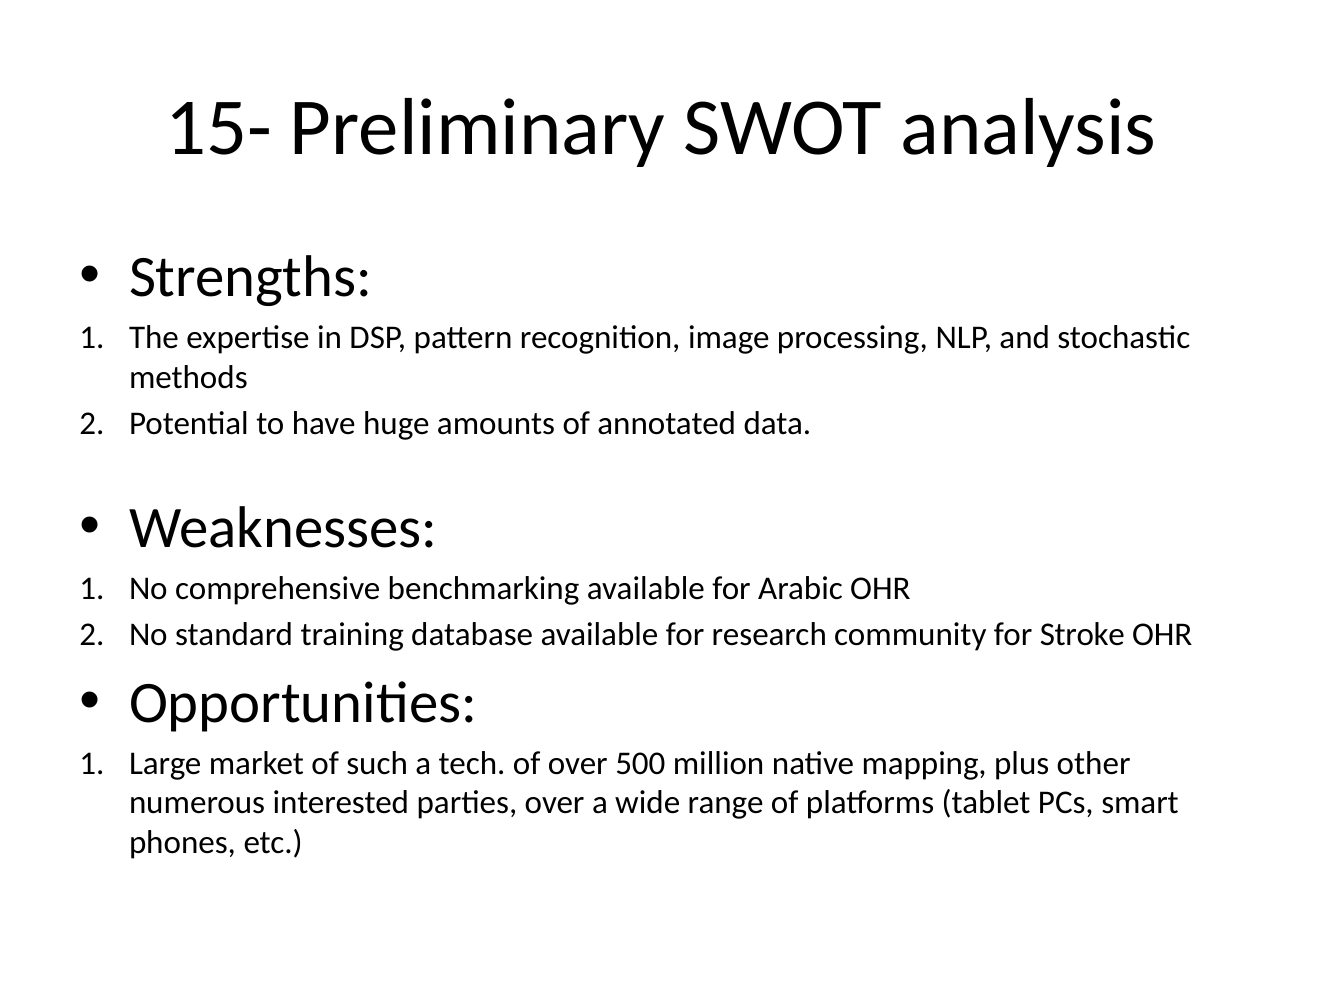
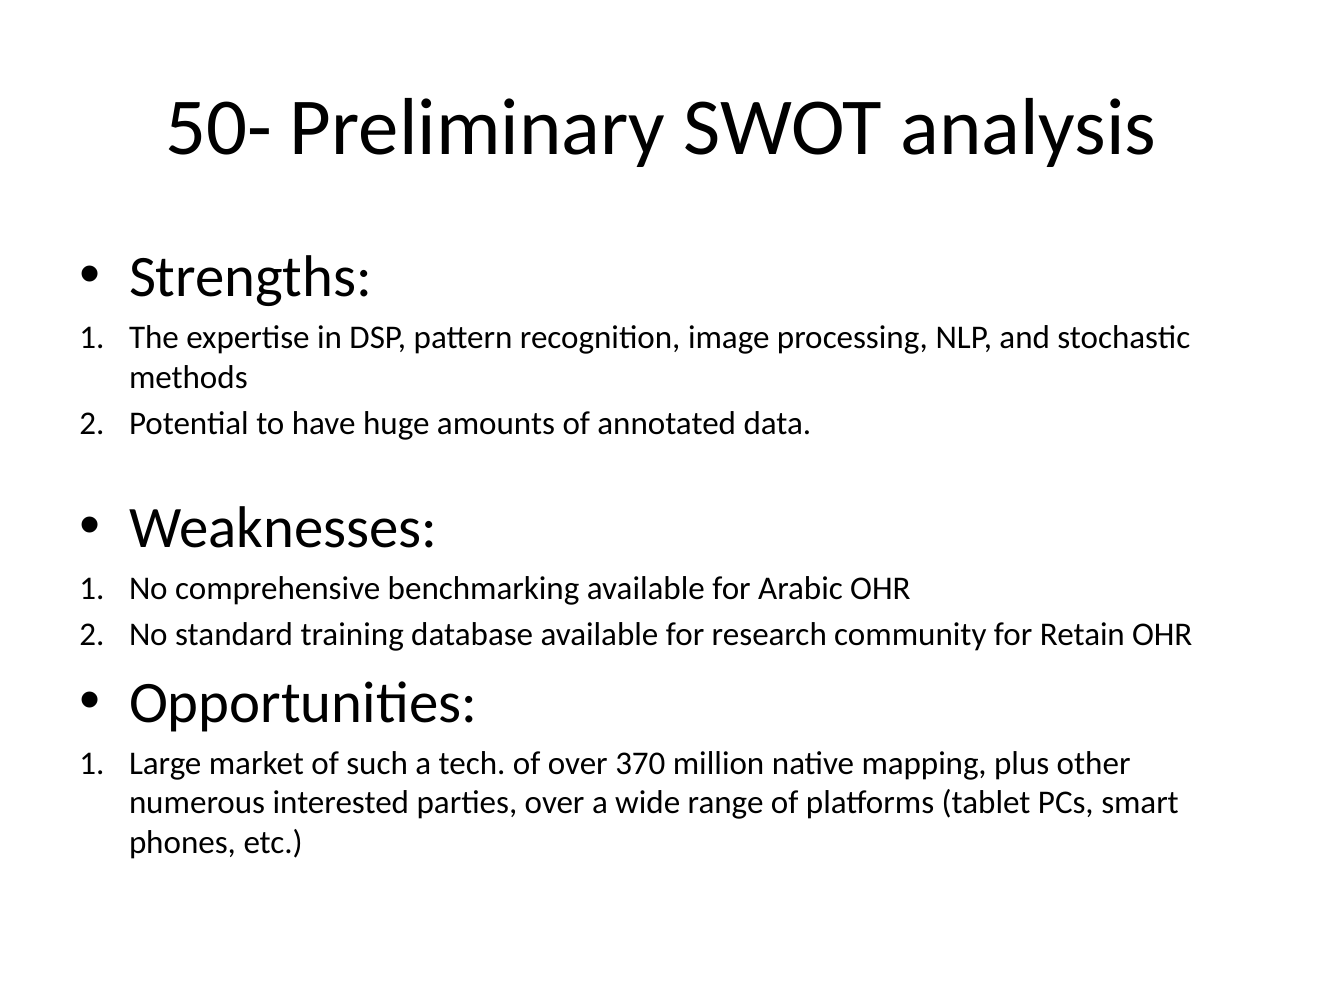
15-: 15- -> 50- (218, 128)
Stroke: Stroke -> Retain (1082, 635)
500: 500 -> 370 (640, 763)
